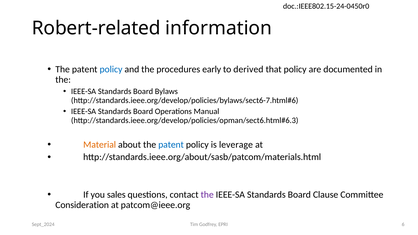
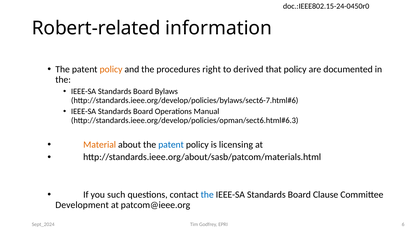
policy colour: blue -> orange (111, 69)
early: early -> right (212, 69)
leverage: leverage -> licensing (236, 145)
sales: sales -> such (116, 195)
the colour: purple -> blue (207, 195)
Consideration: Consideration -> Development (82, 205)
